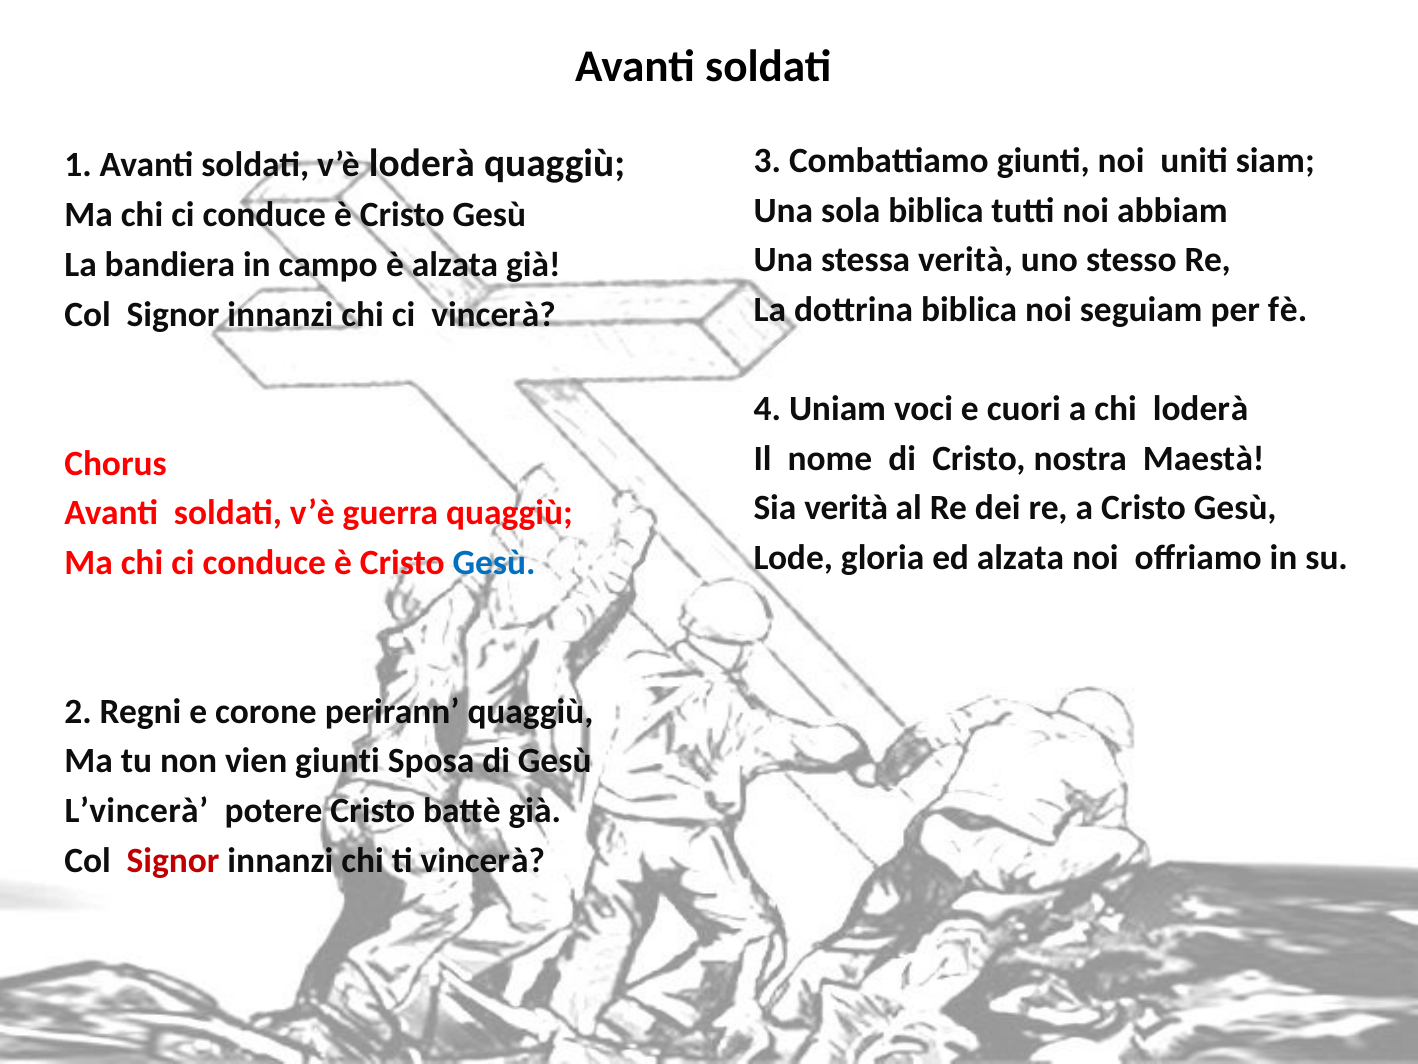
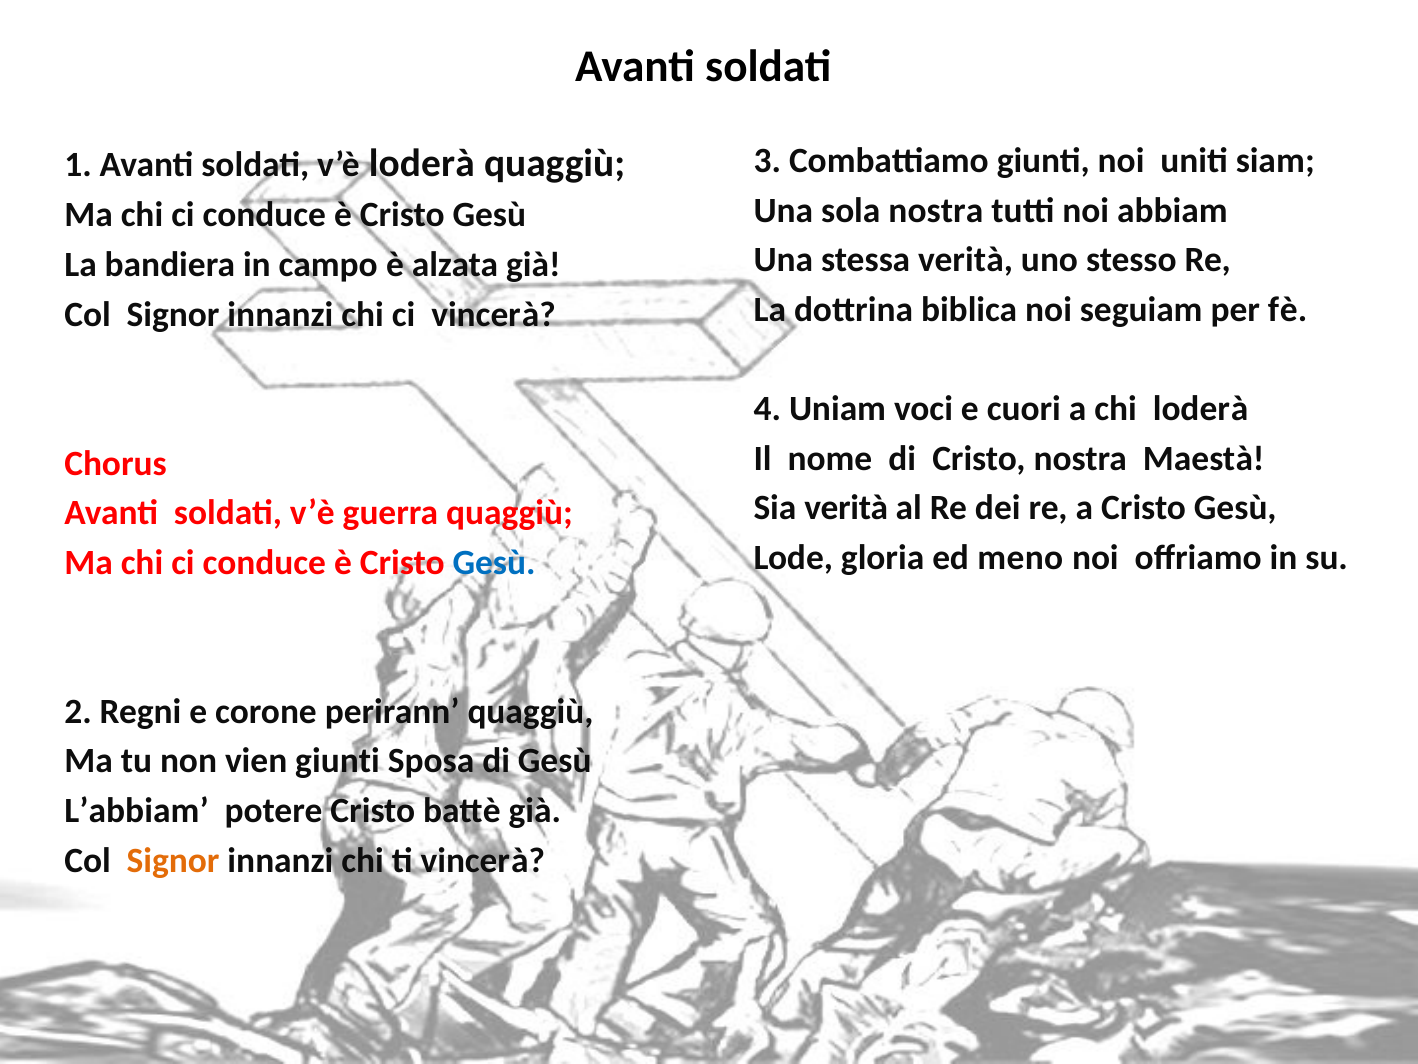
sola biblica: biblica -> nostra (936, 210)
ed alzata: alzata -> meno (1020, 558)
L’vincerà: L’vincerà -> L’abbiam (137, 811)
Signor colour: red -> orange (173, 860)
